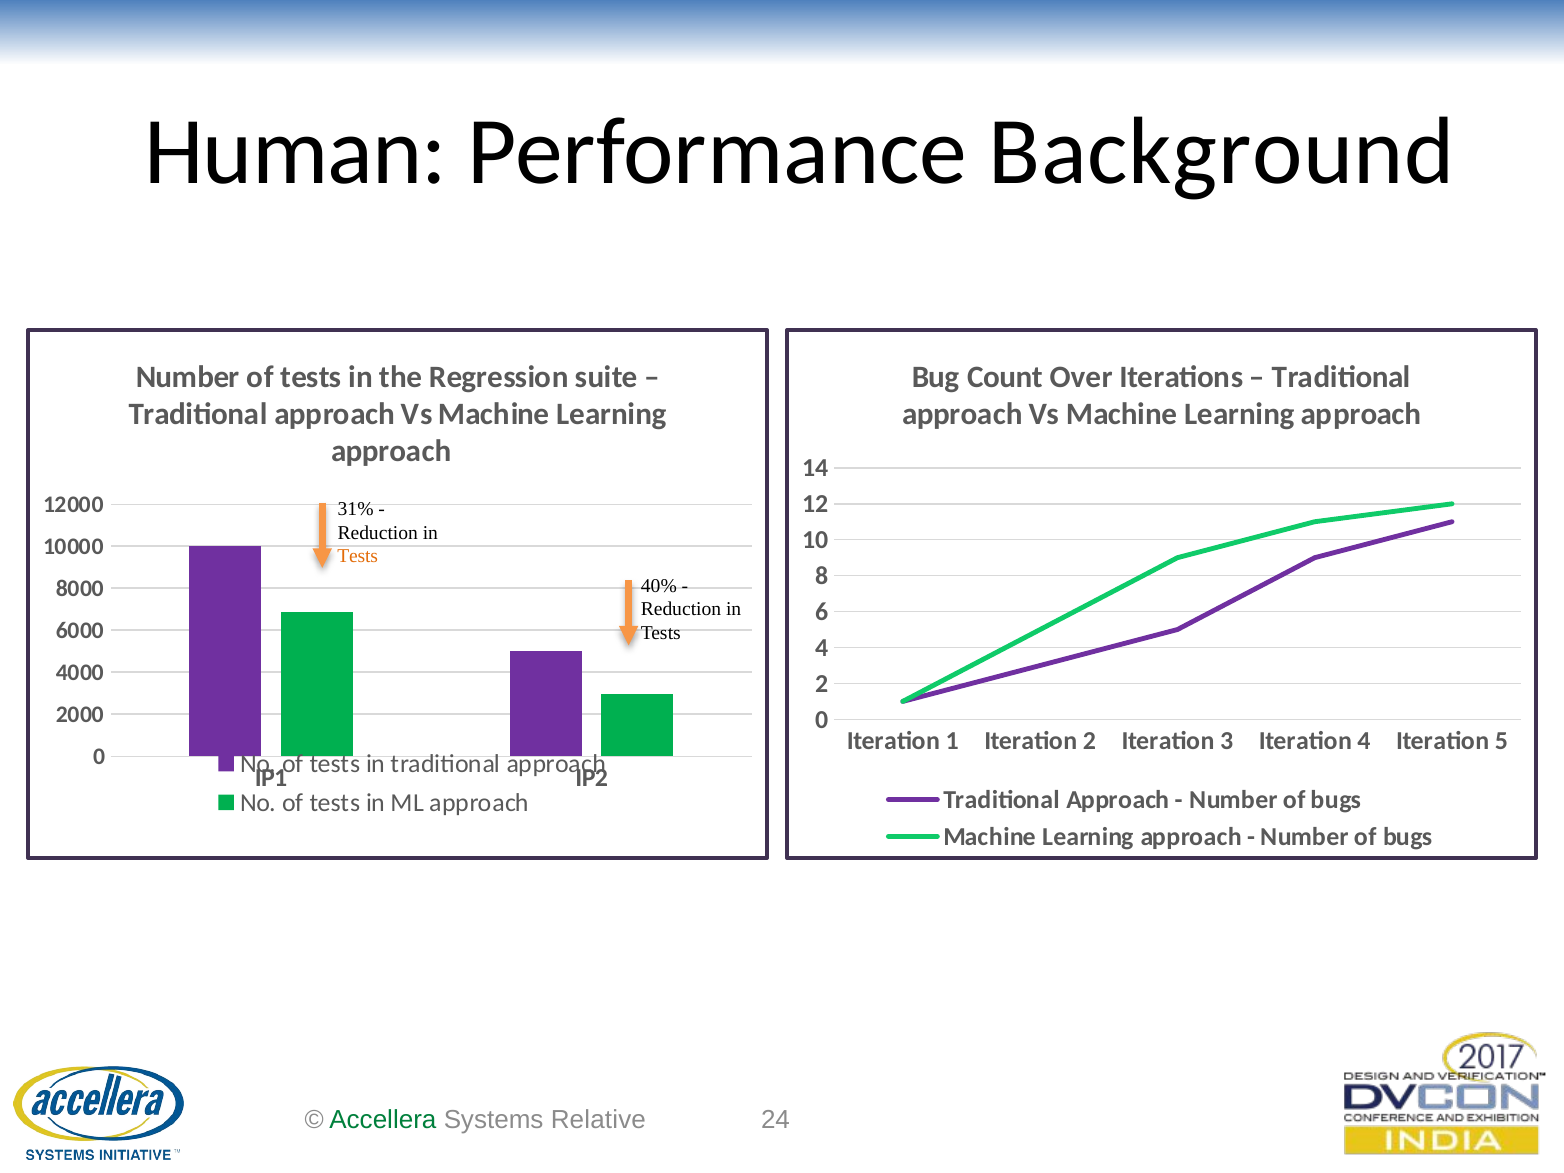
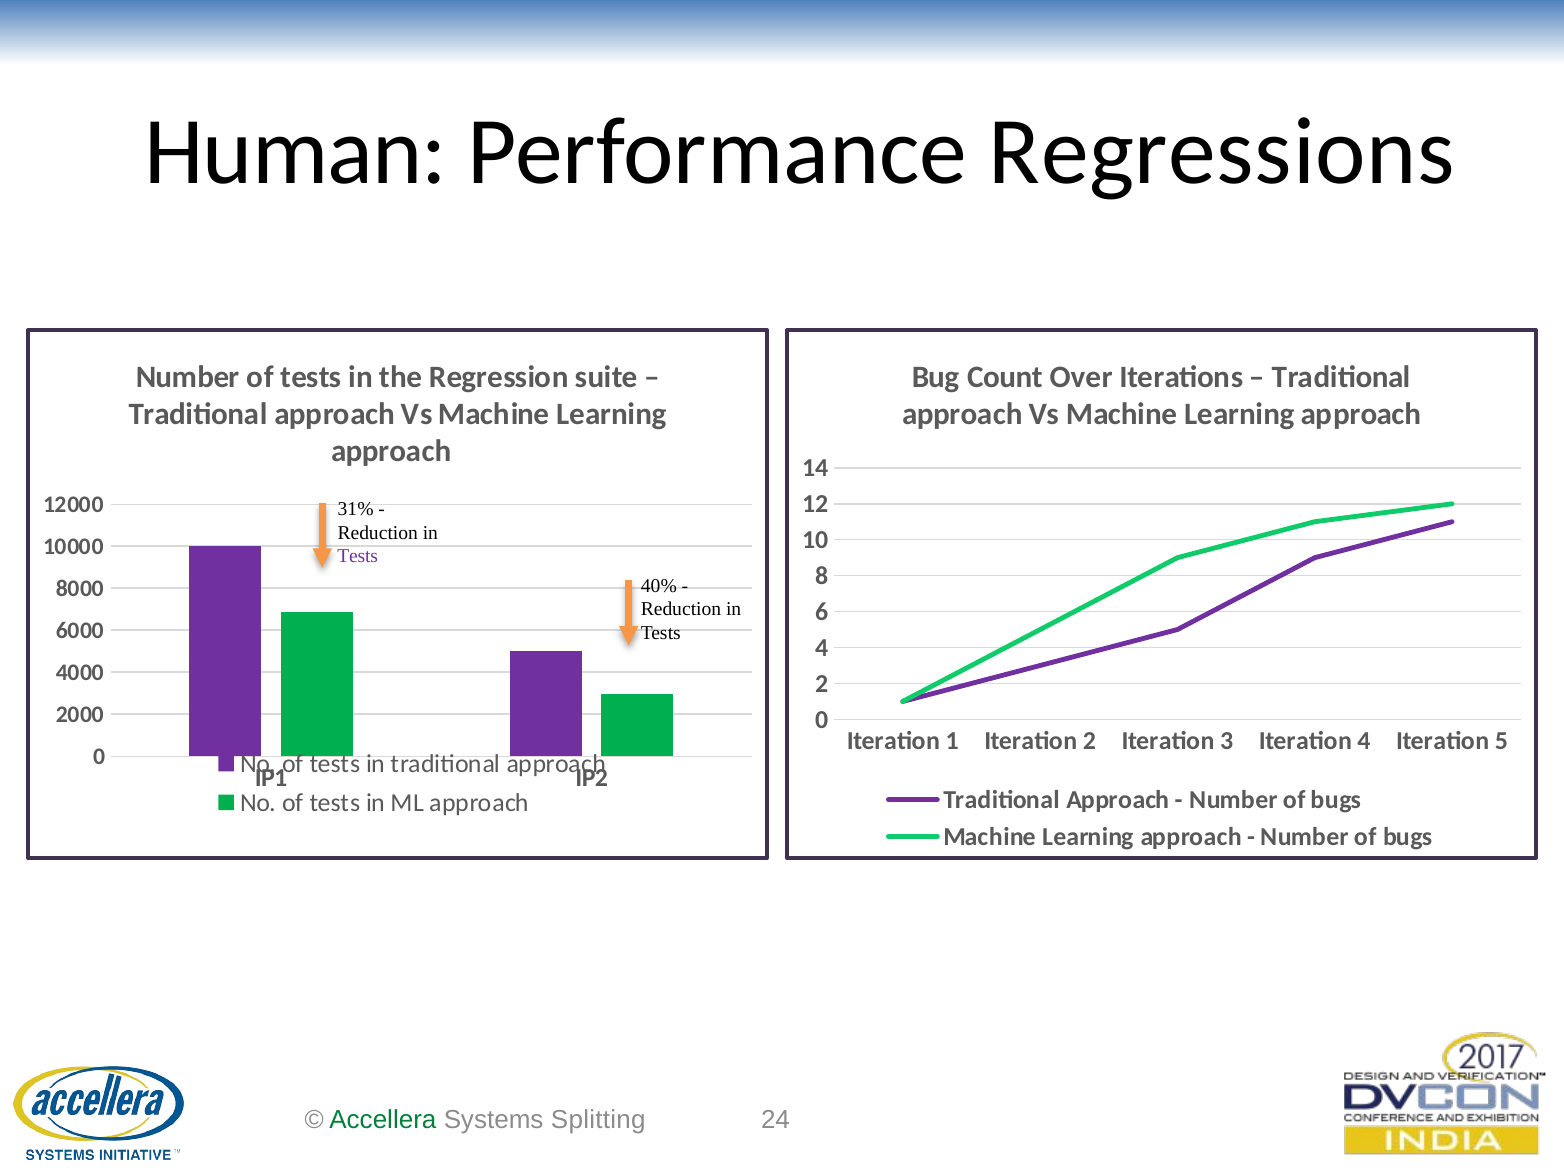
Background: Background -> Regressions (1222, 152)
Tests colour: orange -> purple (358, 556)
Relative: Relative -> Splitting (598, 1120)
